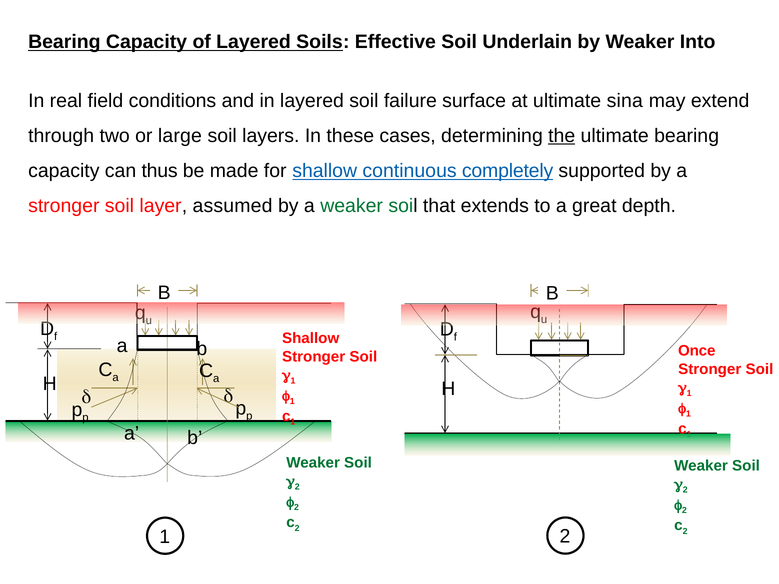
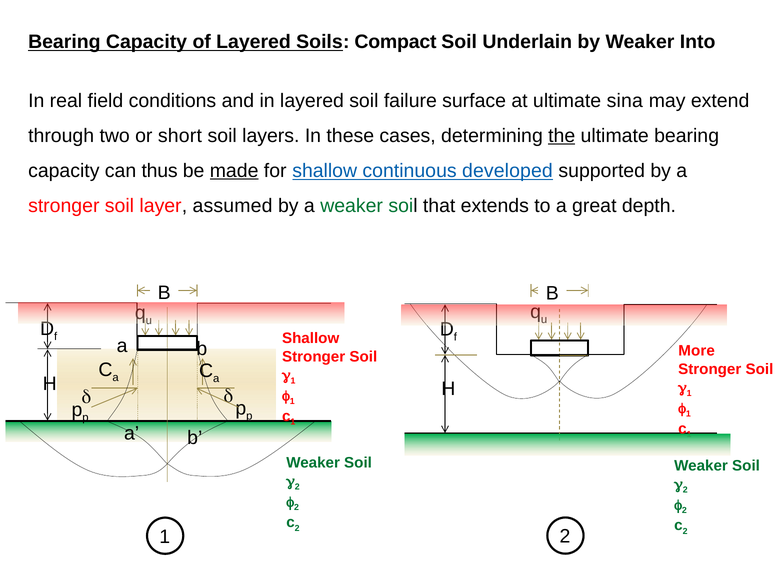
Effective: Effective -> Compact (395, 42)
large: large -> short (180, 136)
made underline: none -> present (234, 171)
completely: completely -> developed (507, 171)
Once: Once -> More (697, 351)
